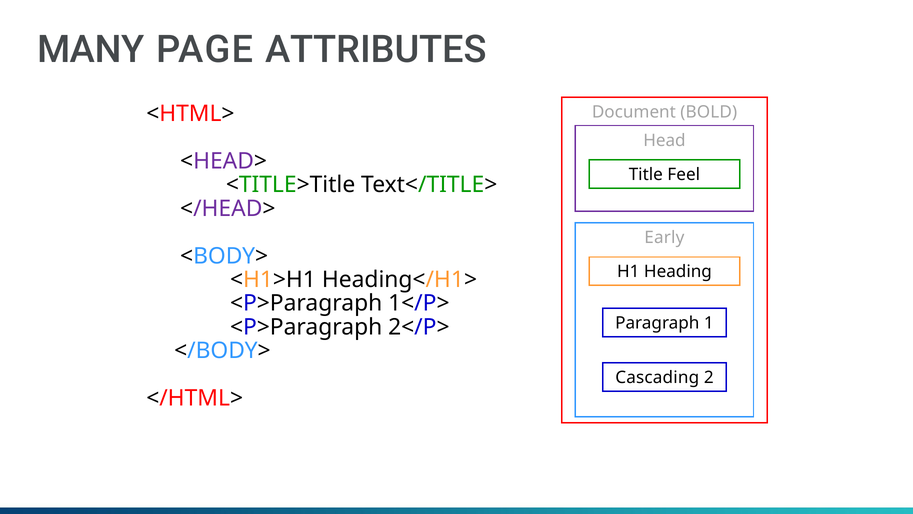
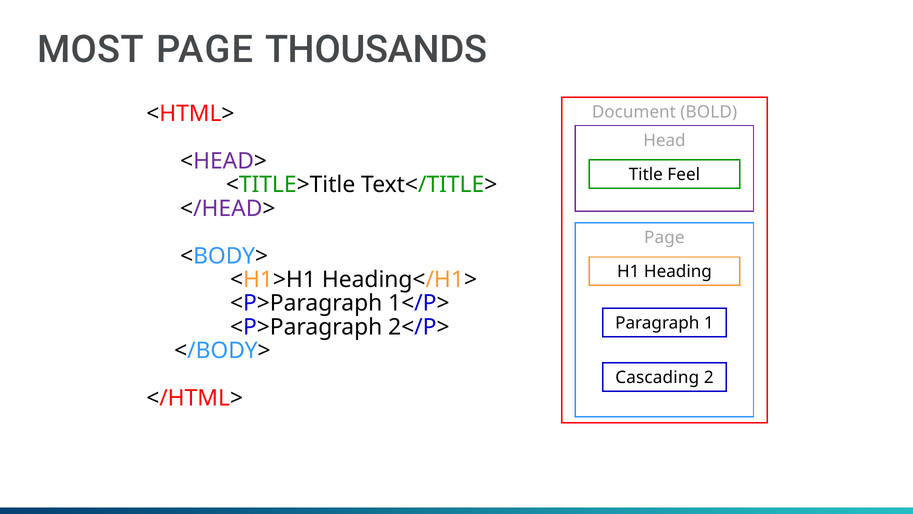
MANY: MANY -> MOST (90, 49)
ATTRIBUTES: ATTRIBUTES -> THOUSANDS (376, 49)
Early: Early -> Page (664, 237)
